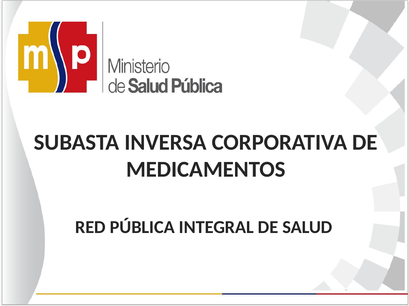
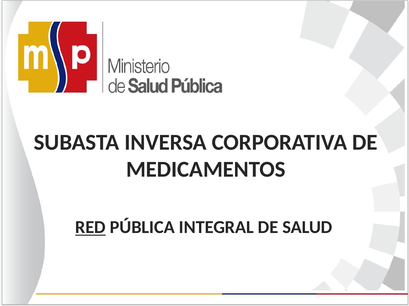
RED underline: none -> present (90, 228)
